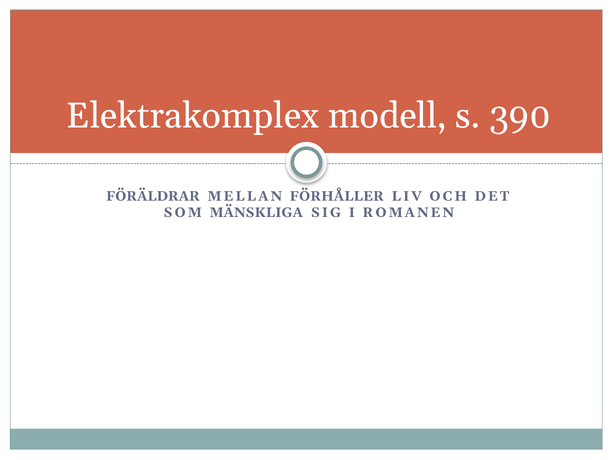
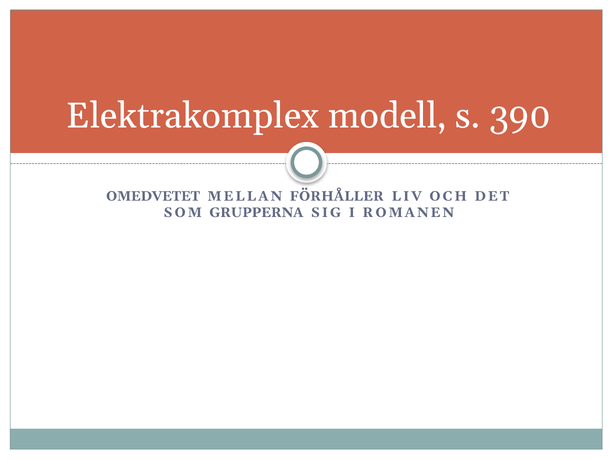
FÖRÄLDRAR: FÖRÄLDRAR -> OMEDVETET (153, 196)
MÄNSKLIGA: MÄNSKLIGA -> GRUPPERNA (256, 212)
